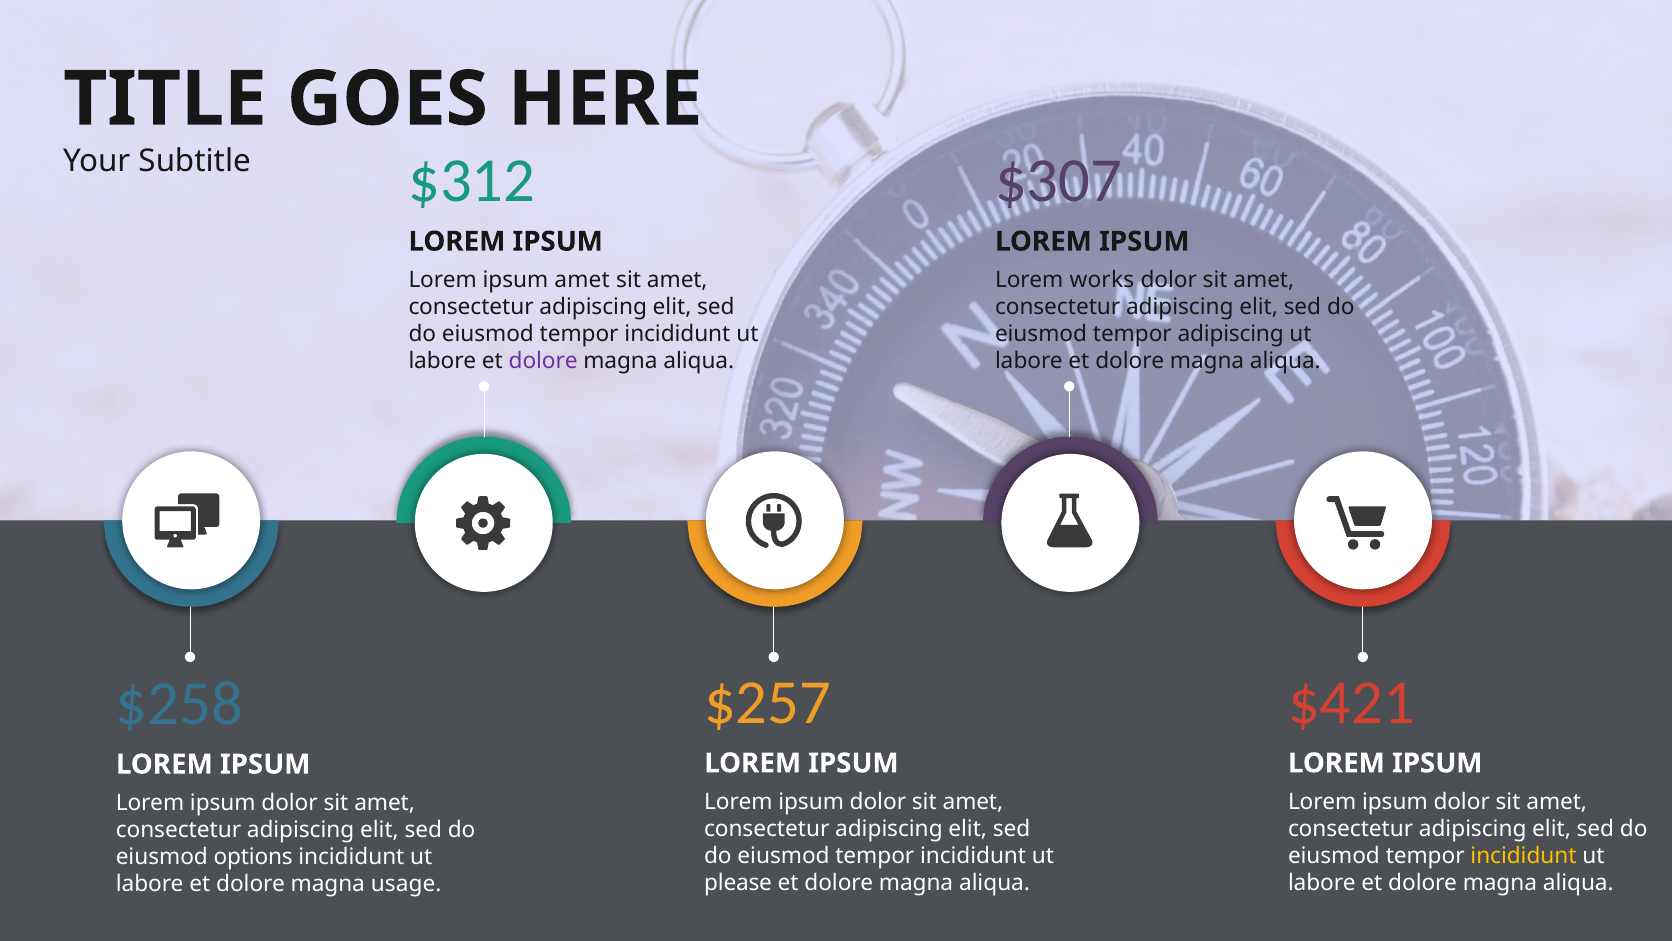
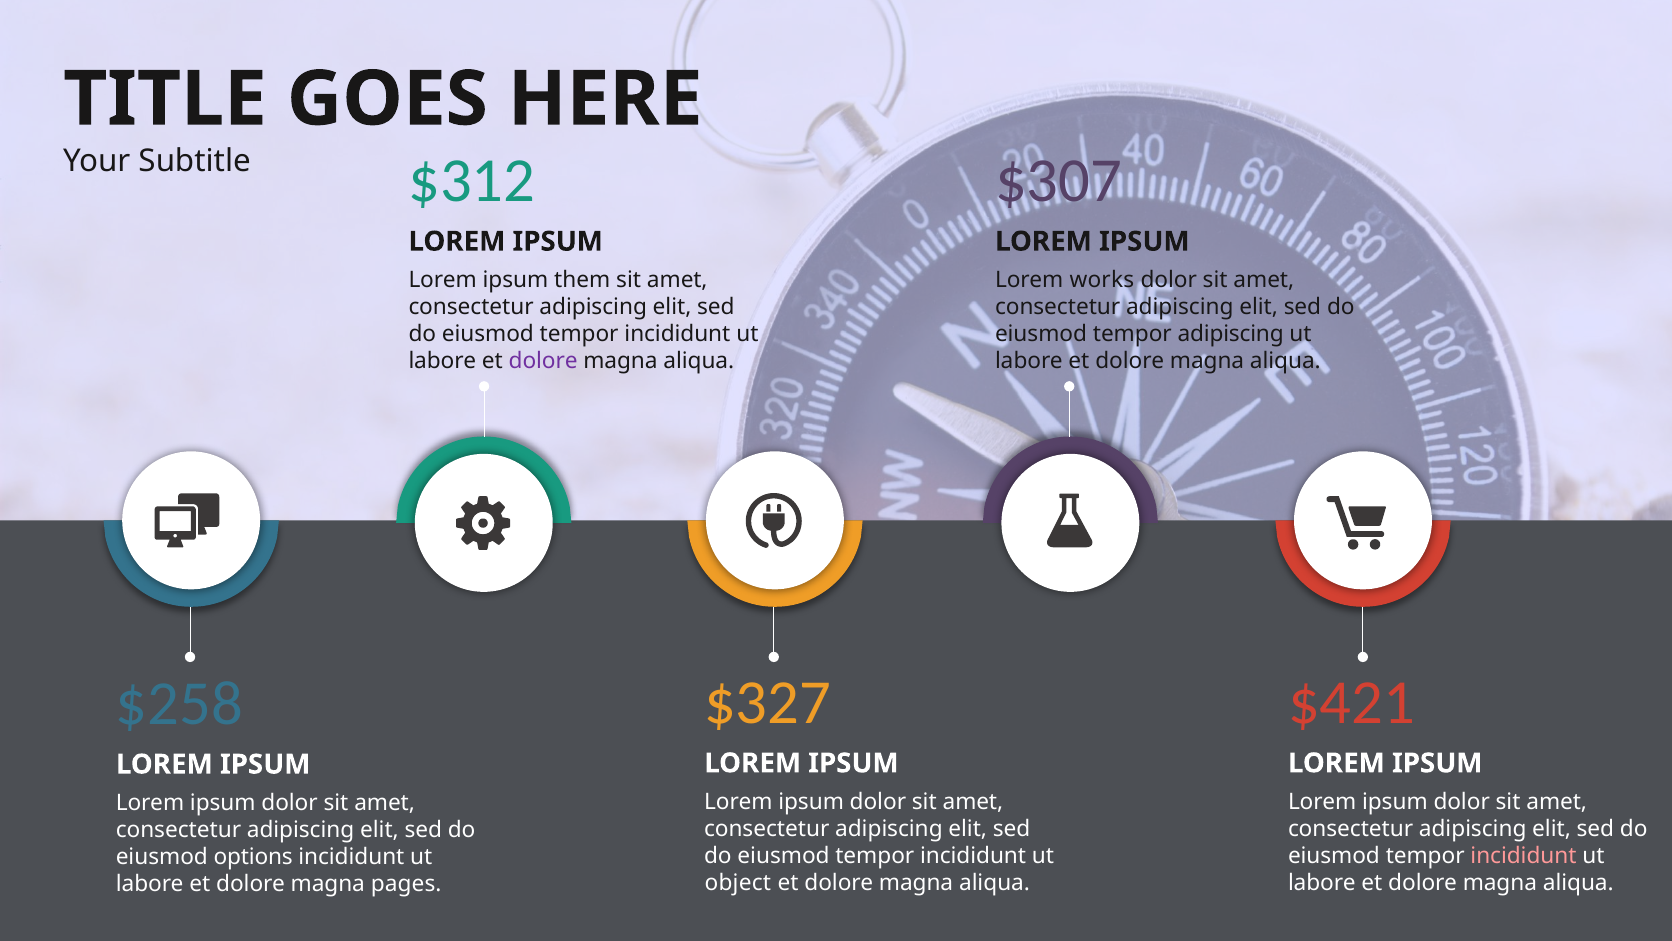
ipsum amet: amet -> them (582, 280)
$257: $257 -> $327 (768, 703)
incididunt colour: yellow -> pink (1523, 856)
please: please -> object (738, 883)
usage: usage -> pages (406, 884)
